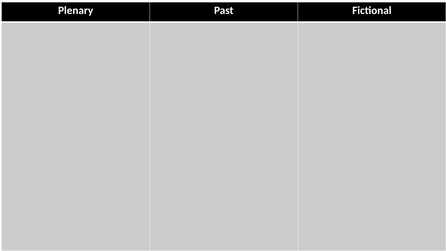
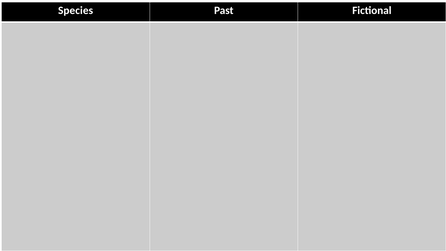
Plenary: Plenary -> Species (76, 11)
